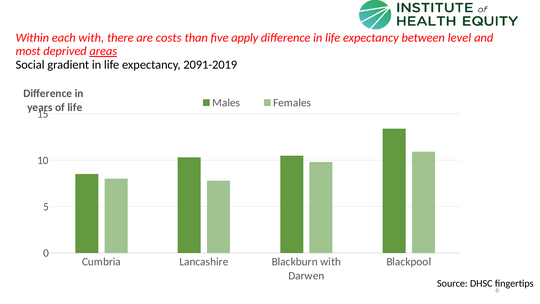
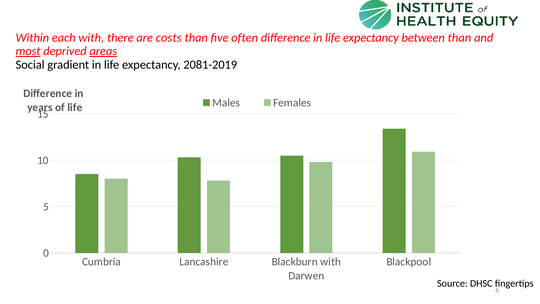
apply: apply -> often (245, 38)
between level: level -> than (459, 38)
most underline: none -> present (28, 51)
2091-2019: 2091-2019 -> 2081-2019 (210, 65)
